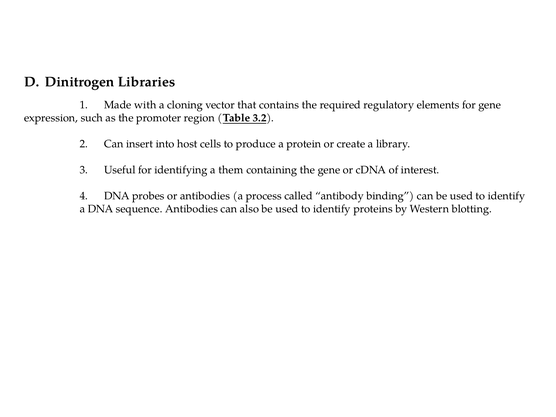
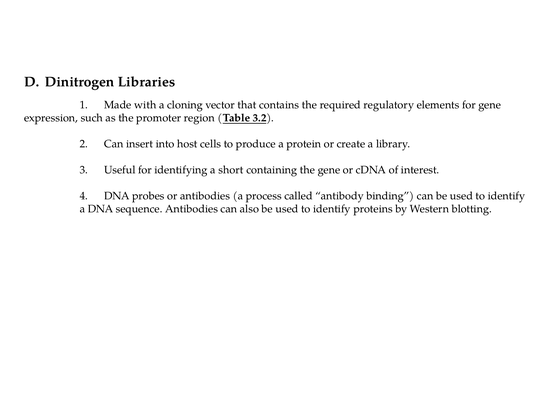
them: them -> short (231, 170)
